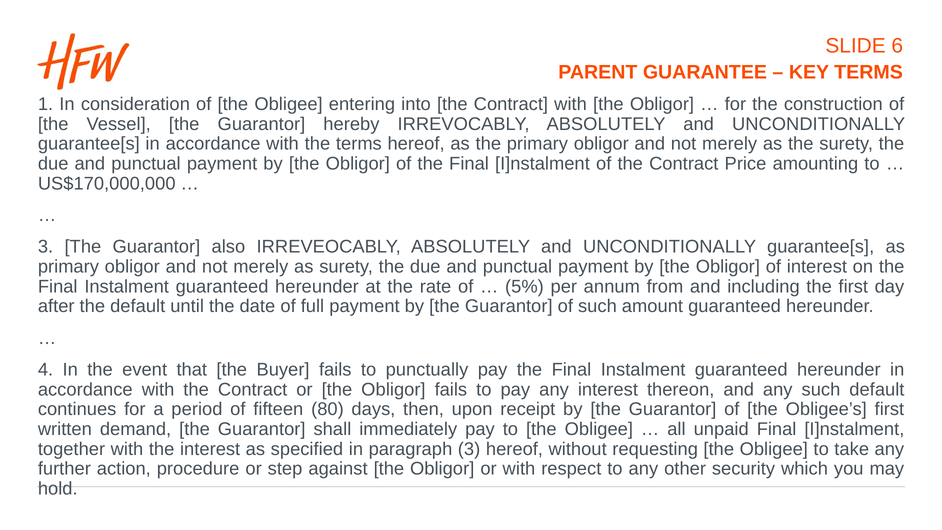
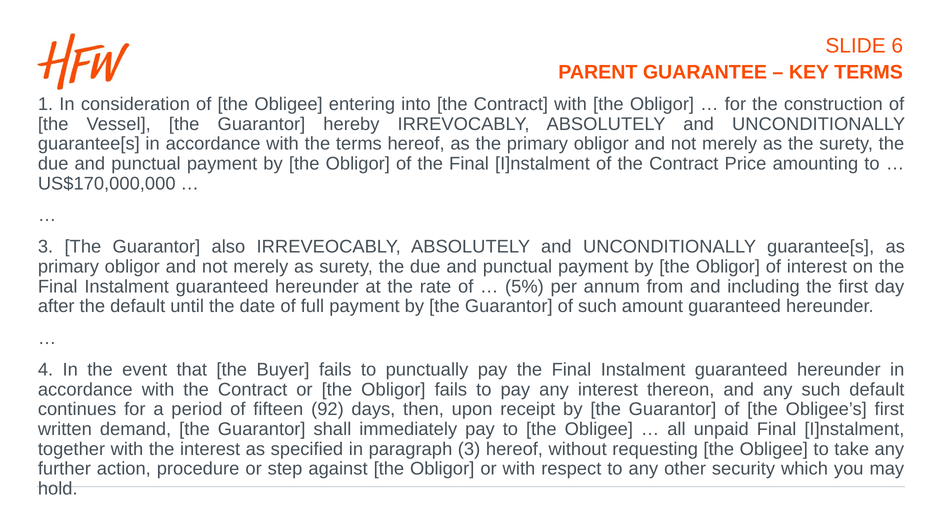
80: 80 -> 92 (327, 409)
